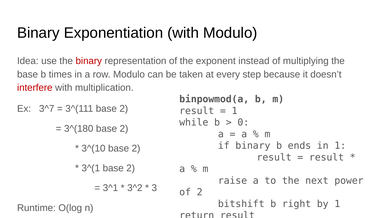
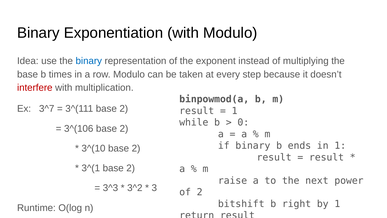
binary colour: red -> blue (89, 61)
3^(180: 3^(180 -> 3^(106 (79, 128)
3^1: 3^1 -> 3^3 (110, 188)
